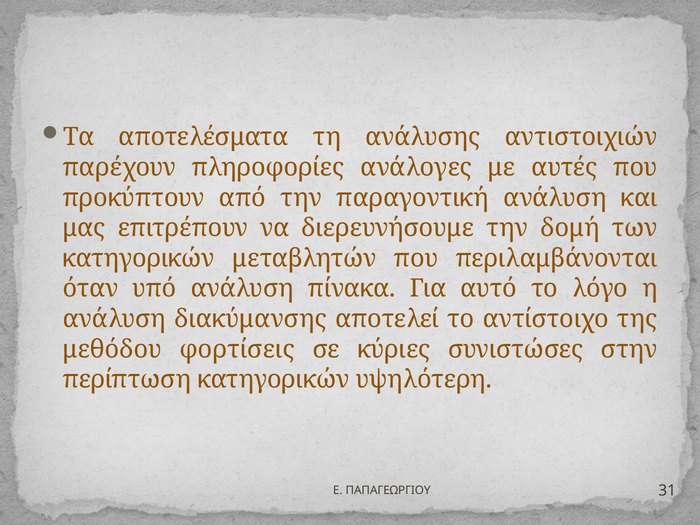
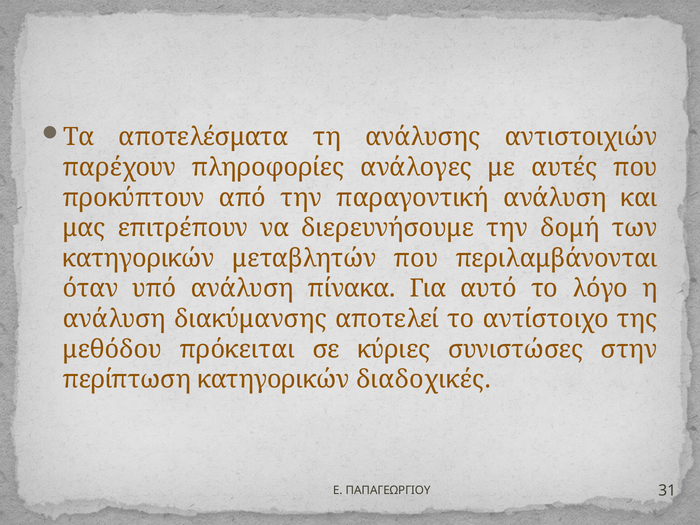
φορτίσεις: φορτίσεις -> πρόκειται (237, 349)
υψηλότερη: υψηλότερη -> διαδοχικές (424, 380)
